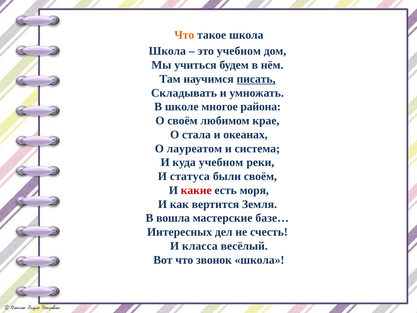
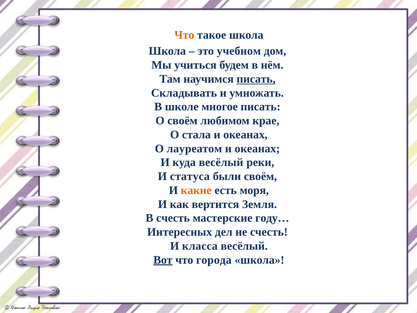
многое района: района -> писать (261, 107)
система: система -> океанах (257, 148)
куда учебном: учебном -> весёлый (221, 162)
какие colour: red -> orange (196, 190)
В вошла: вошла -> счесть (173, 218)
базе…: базе… -> году… (272, 218)
Вот underline: none -> present (163, 260)
звонок: звонок -> города (214, 260)
